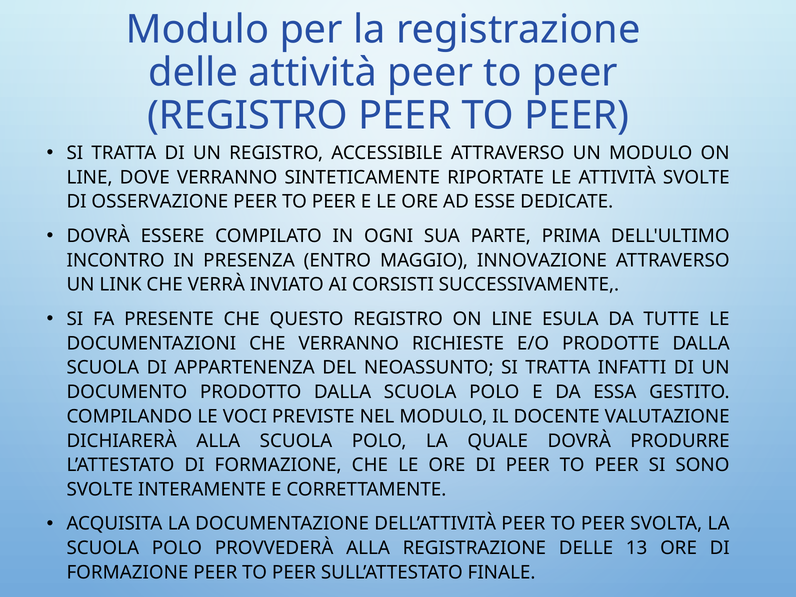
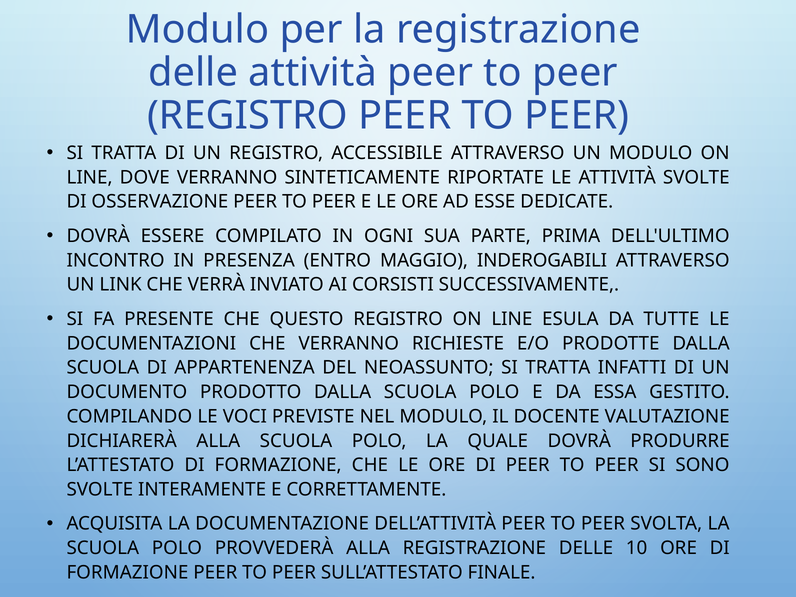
INNOVAZIONE: INNOVAZIONE -> INDEROGABILI (542, 260)
13: 13 -> 10 (637, 548)
